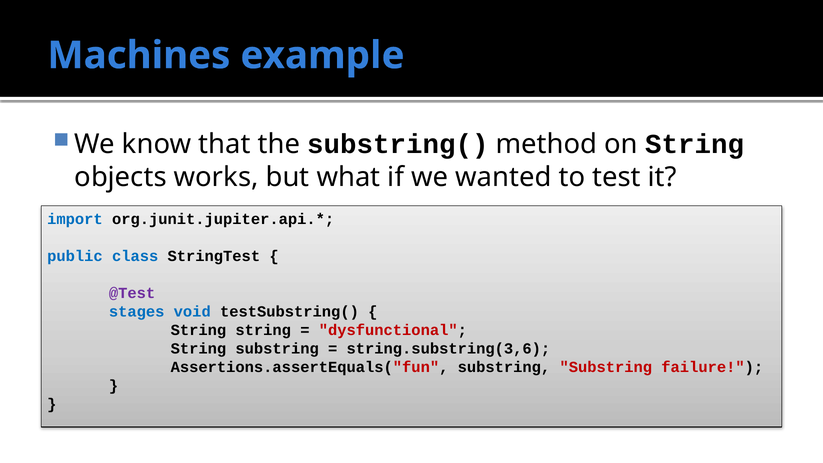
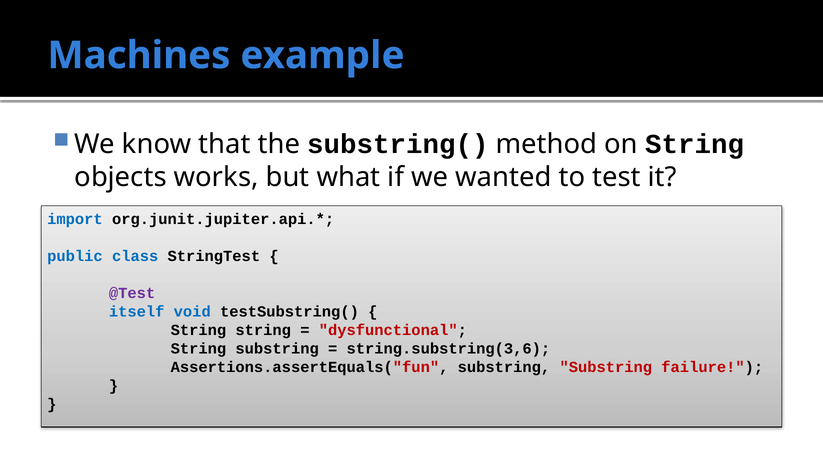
stages: stages -> itself (137, 312)
